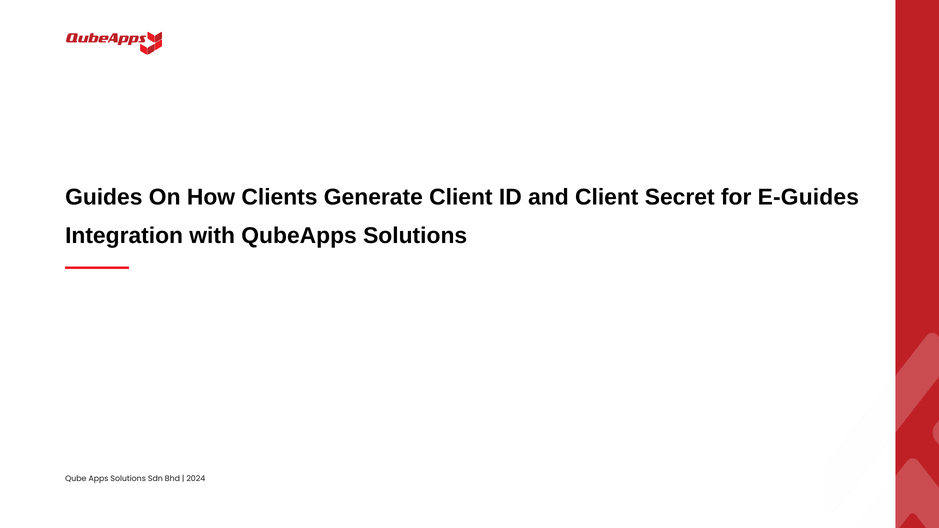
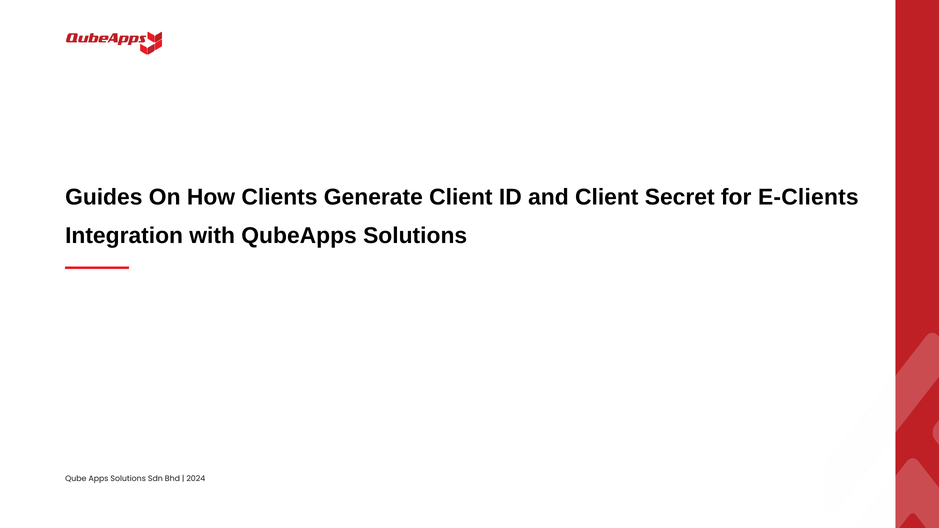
E-Guides: E-Guides -> E-Clients (808, 197)
